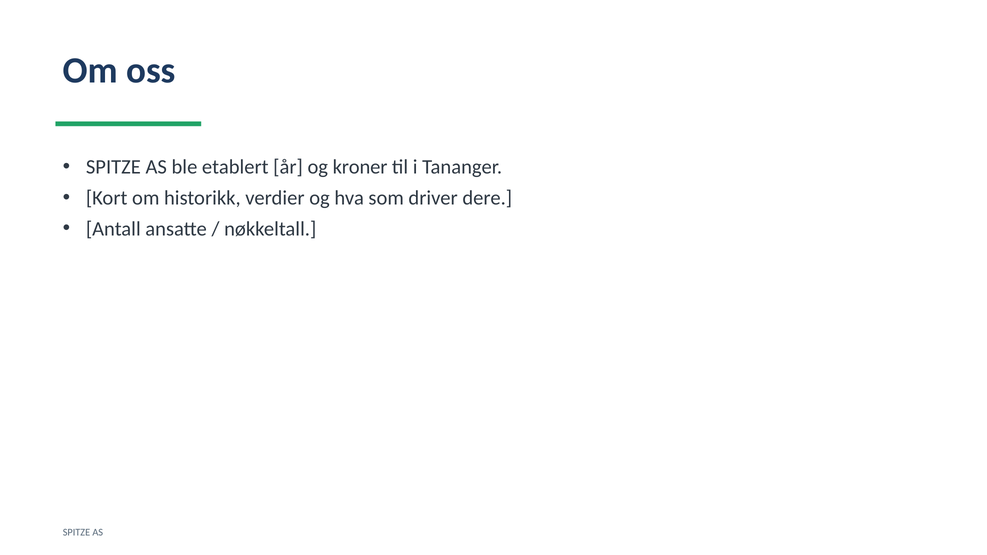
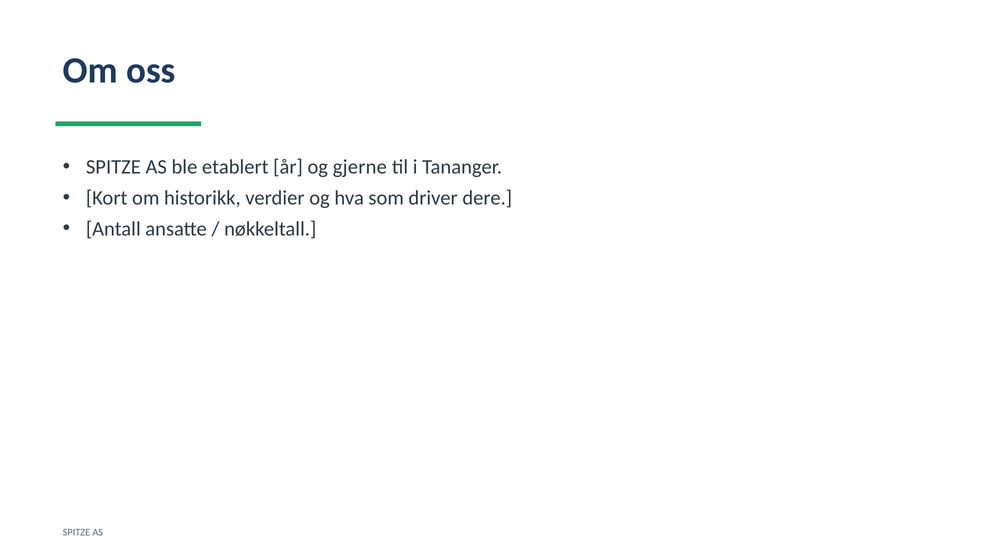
kroner: kroner -> gjerne (360, 167)
